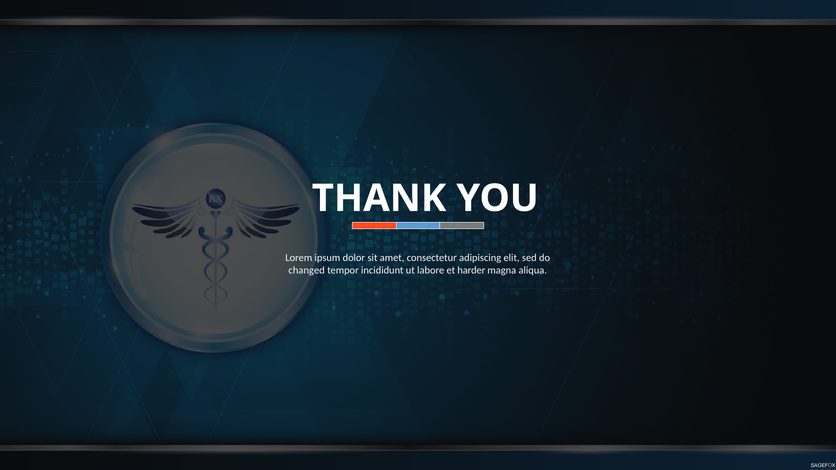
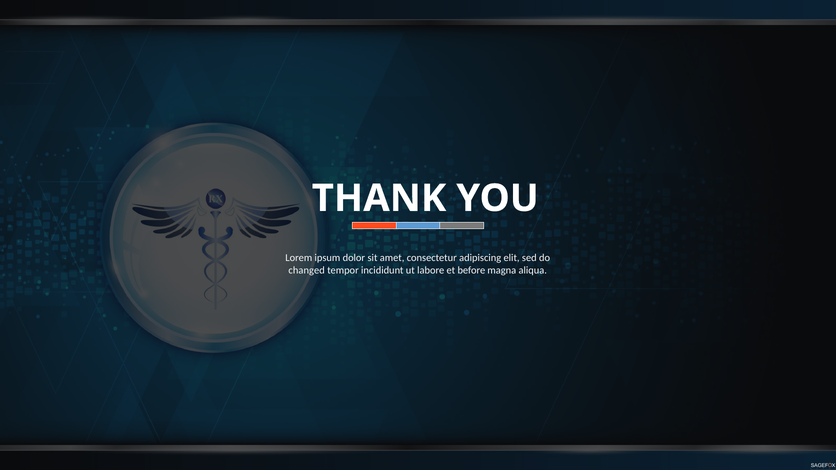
harder: harder -> before (471, 271)
